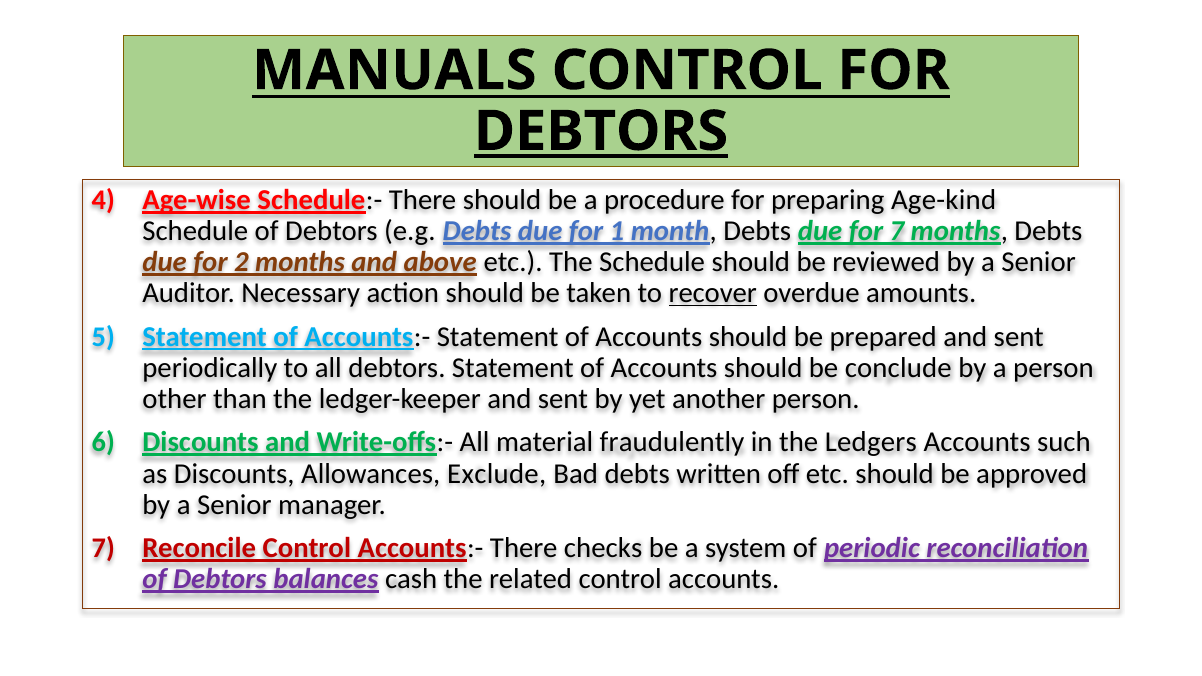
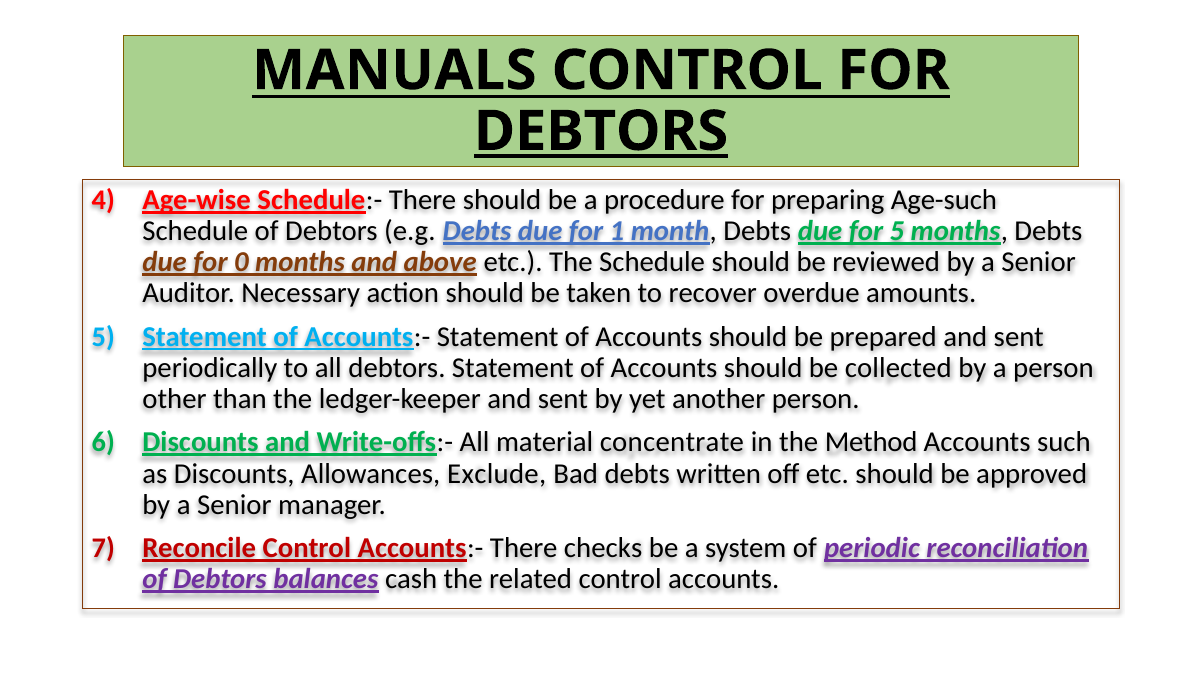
Age-kind: Age-kind -> Age-such (944, 200)
for 7: 7 -> 5 (897, 231)
2: 2 -> 0 (241, 262)
recover underline: present -> none (713, 293)
conclude: conclude -> collected (898, 368)
fraudulently: fraudulently -> concentrate (672, 443)
Ledgers: Ledgers -> Method (871, 443)
